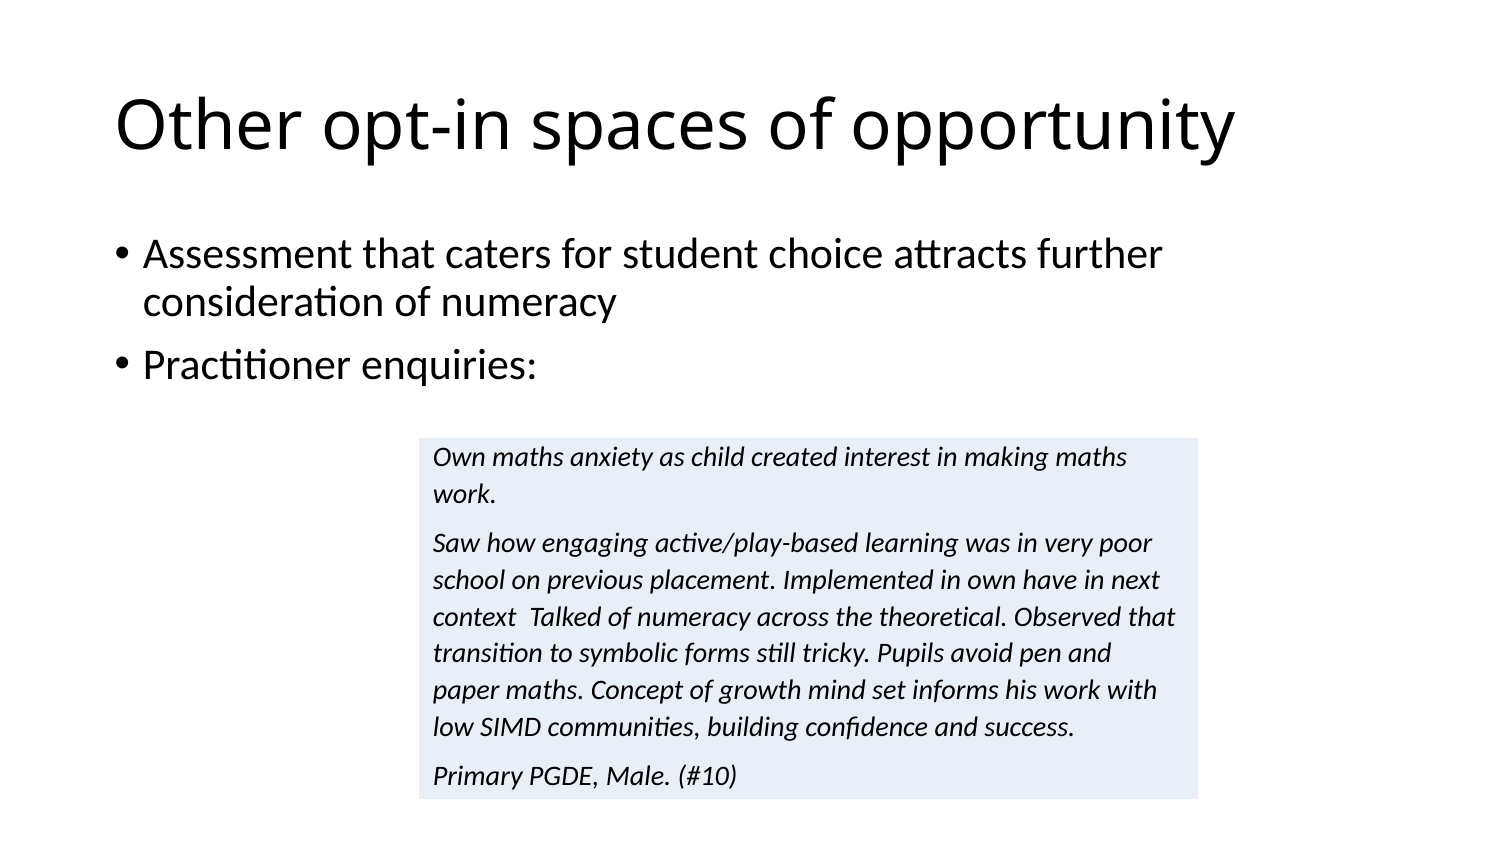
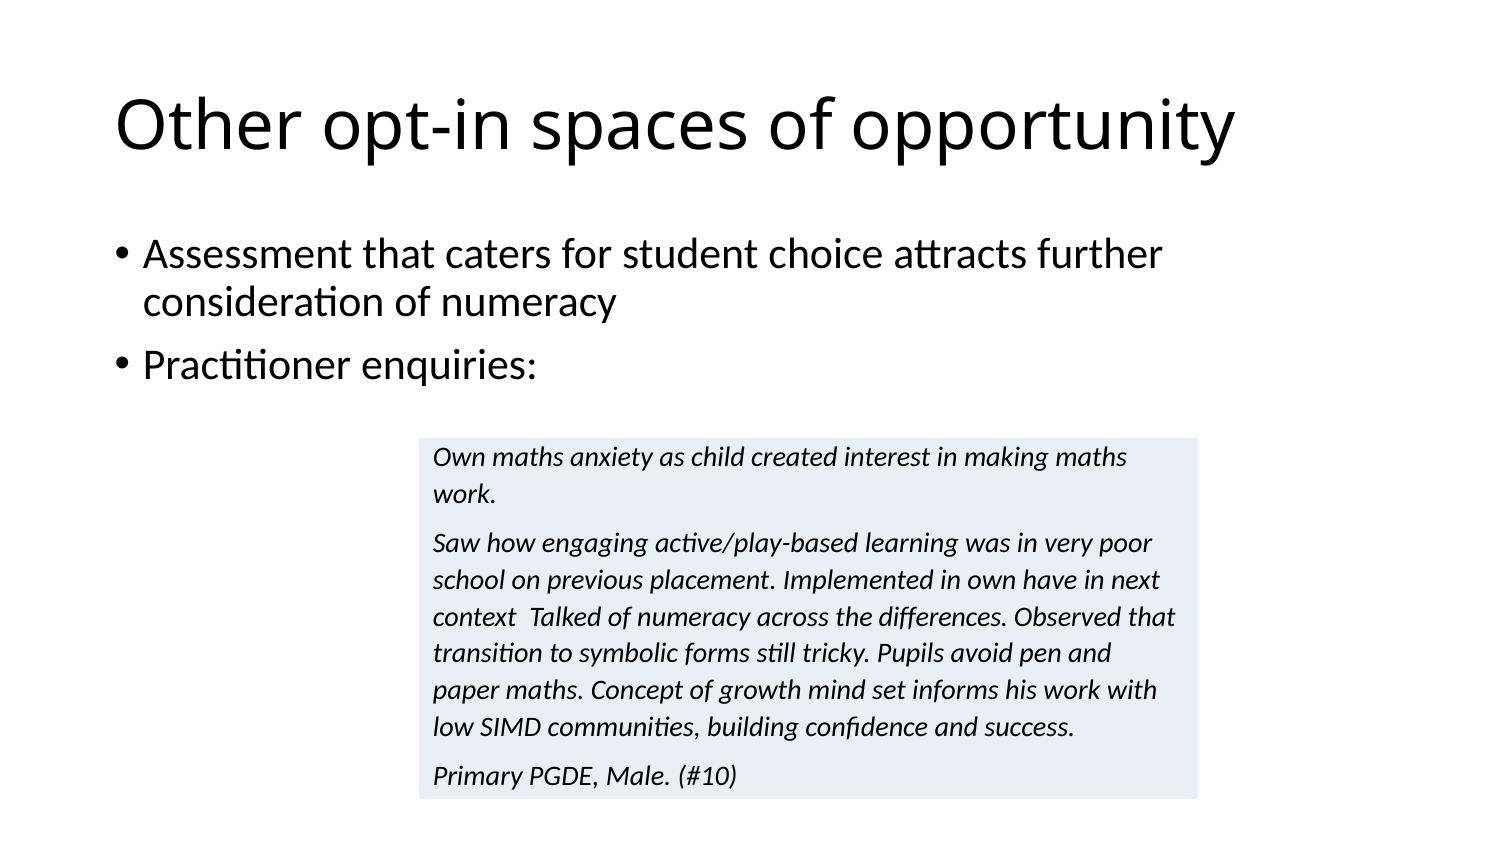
theoretical: theoretical -> differences (943, 617)
